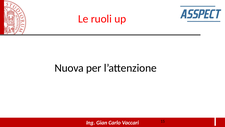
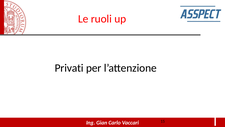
Nuova: Nuova -> Privati (69, 68)
